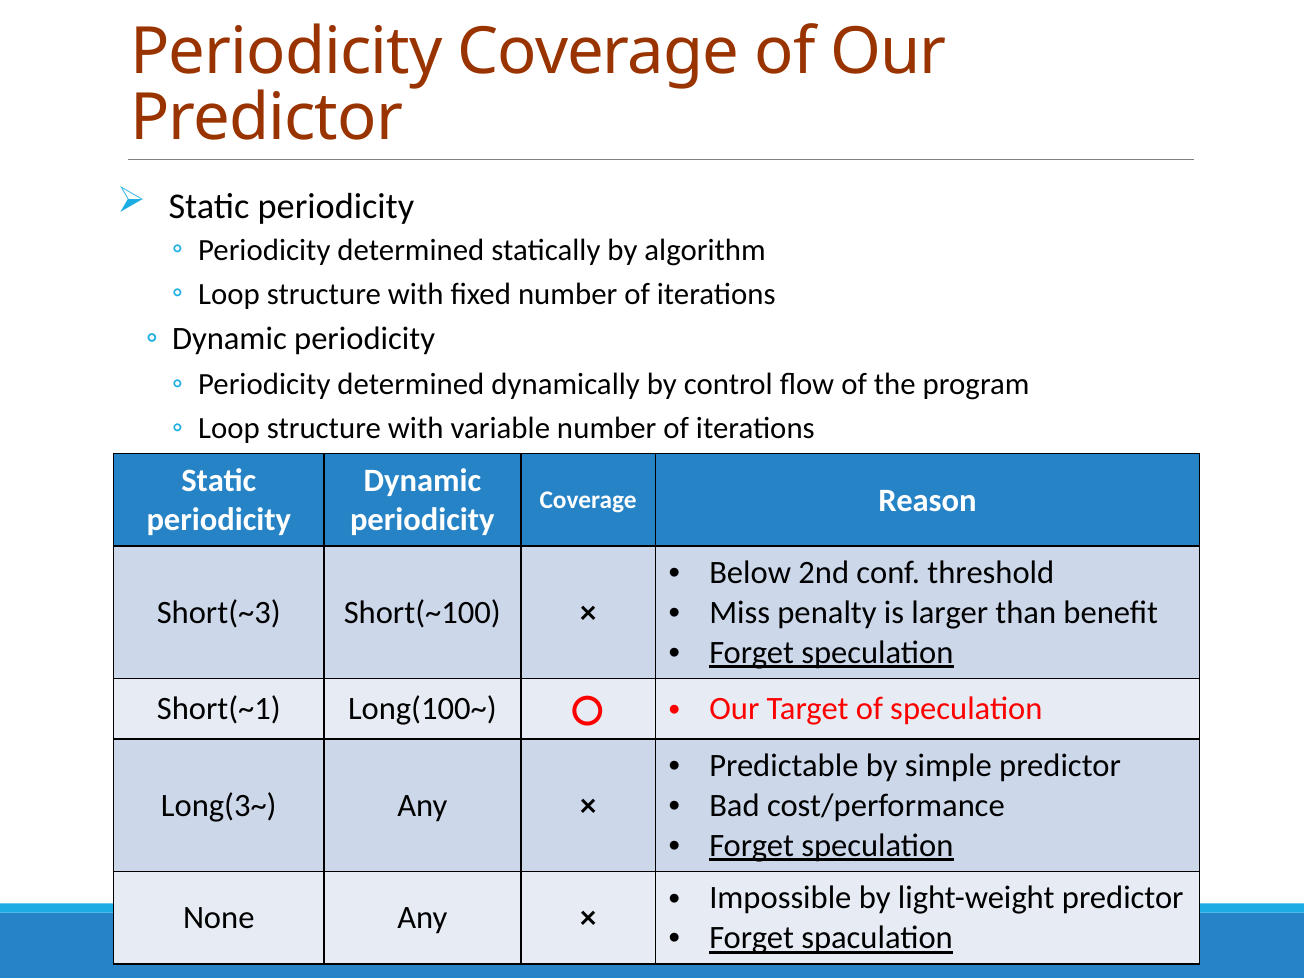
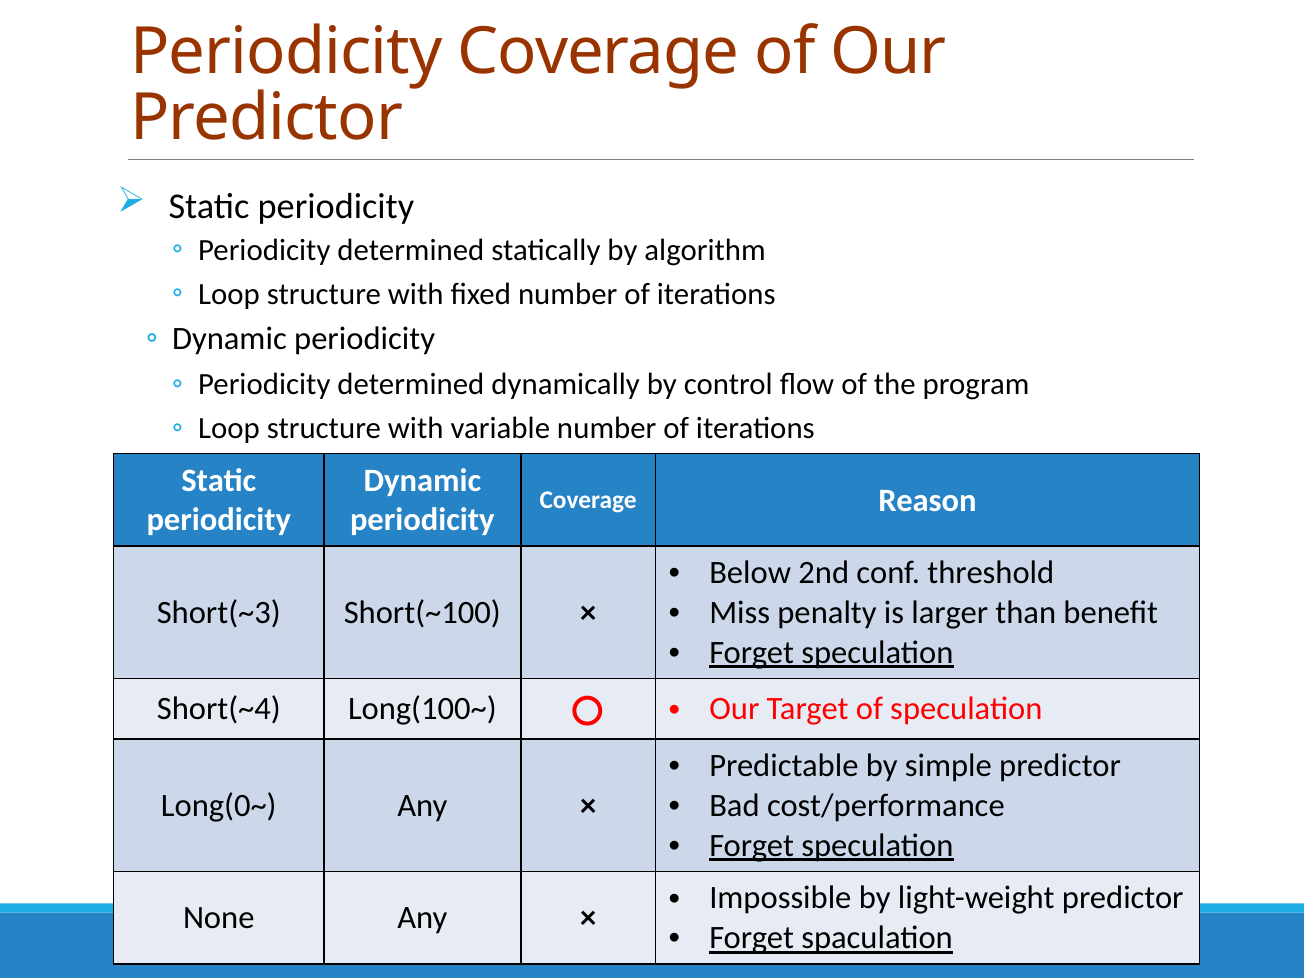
Short(~1: Short(~1 -> Short(~4 (219, 709)
Long(3~: Long(3~ -> Long(0~ (219, 806)
